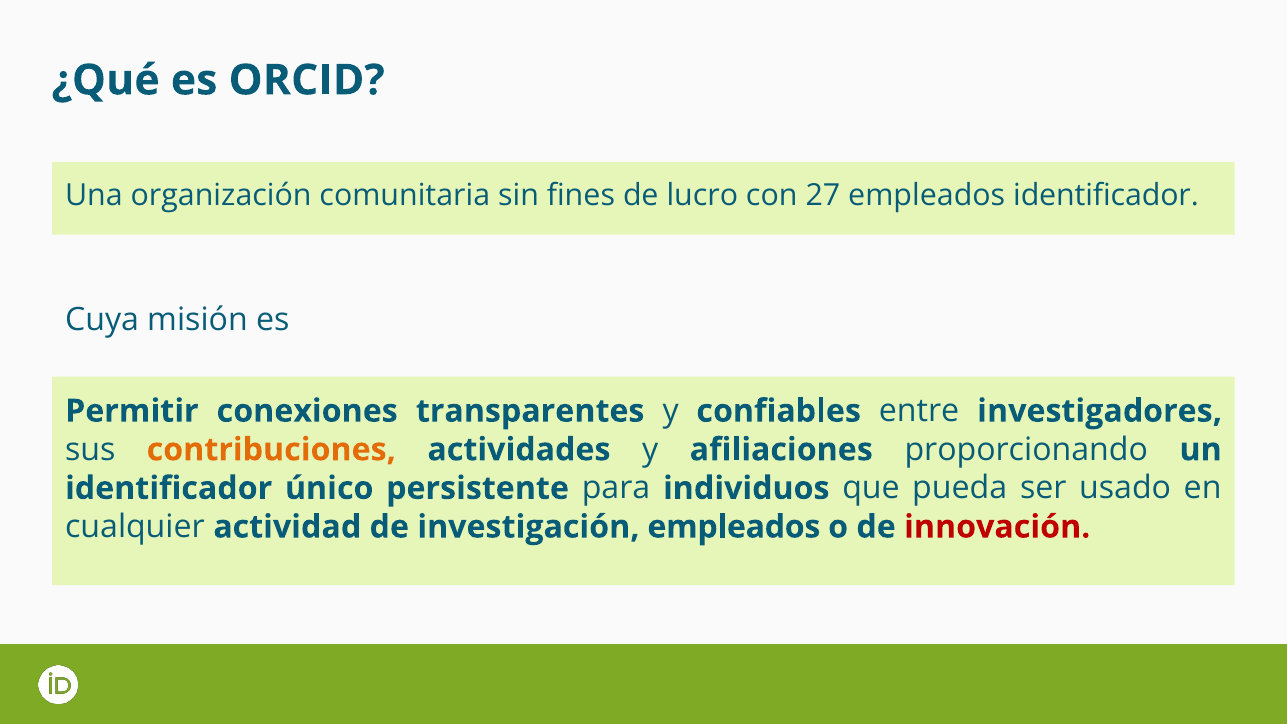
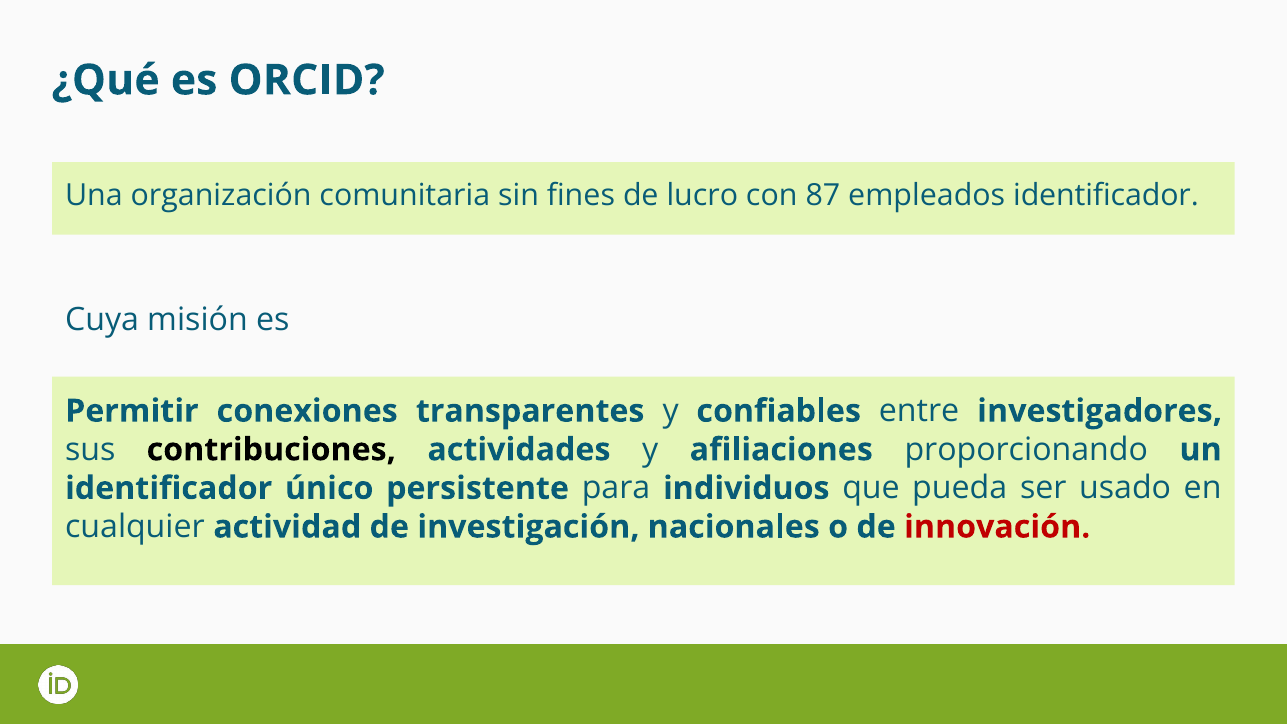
27: 27 -> 87 (823, 195)
contribuciones colour: orange -> black (271, 450)
investigación empleados: empleados -> nacionales (734, 527)
